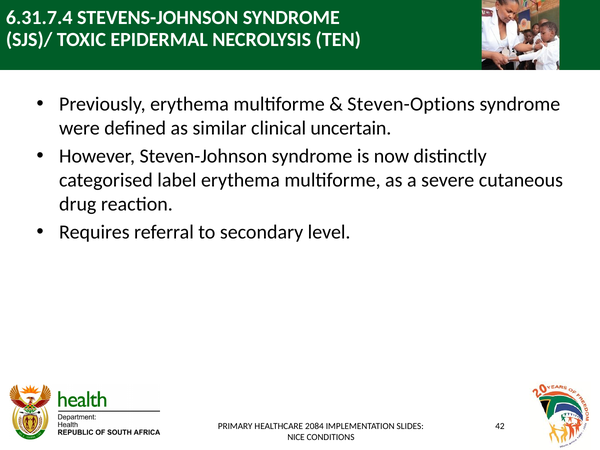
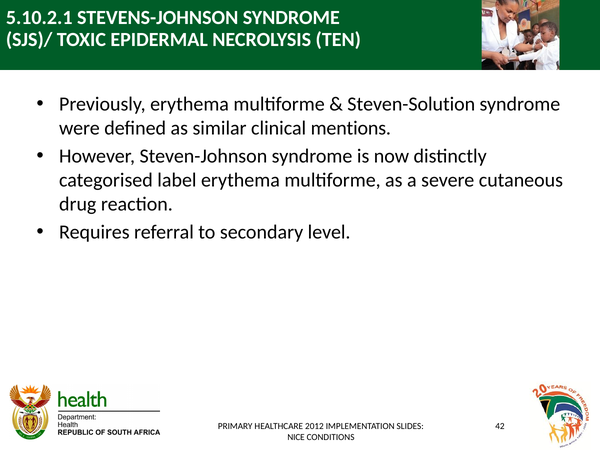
6.31.7.4: 6.31.7.4 -> 5.10.2.1 (39, 18)
Steven-Options: Steven-Options -> Steven-Solution (411, 104)
uncertain: uncertain -> mentions (351, 128)
2084: 2084 -> 2012 (314, 426)
